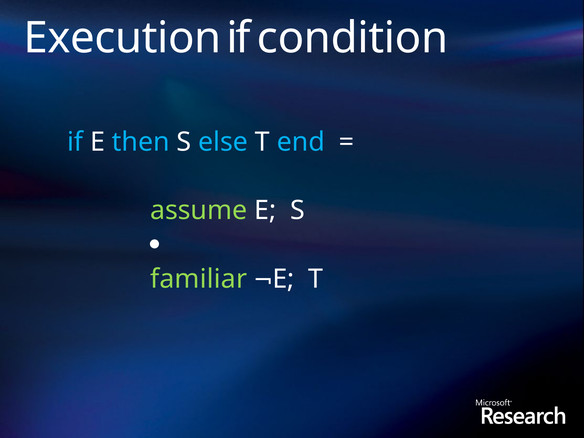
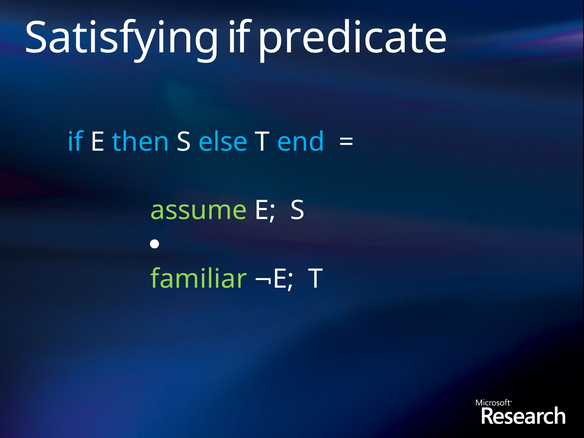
Execution: Execution -> Satisfying (122, 38)
condition: condition -> predicate (353, 38)
